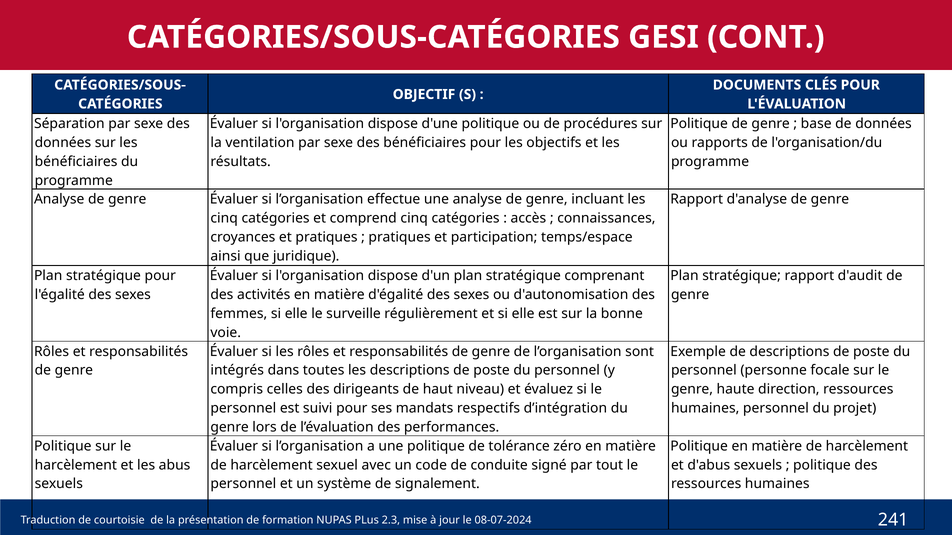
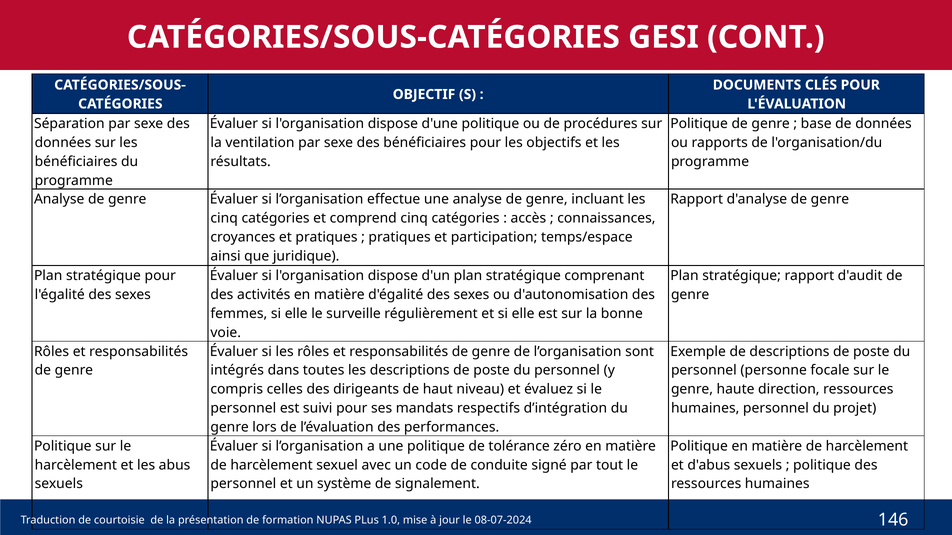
2.3: 2.3 -> 1.0 (391, 520)
241: 241 -> 146 (893, 520)
